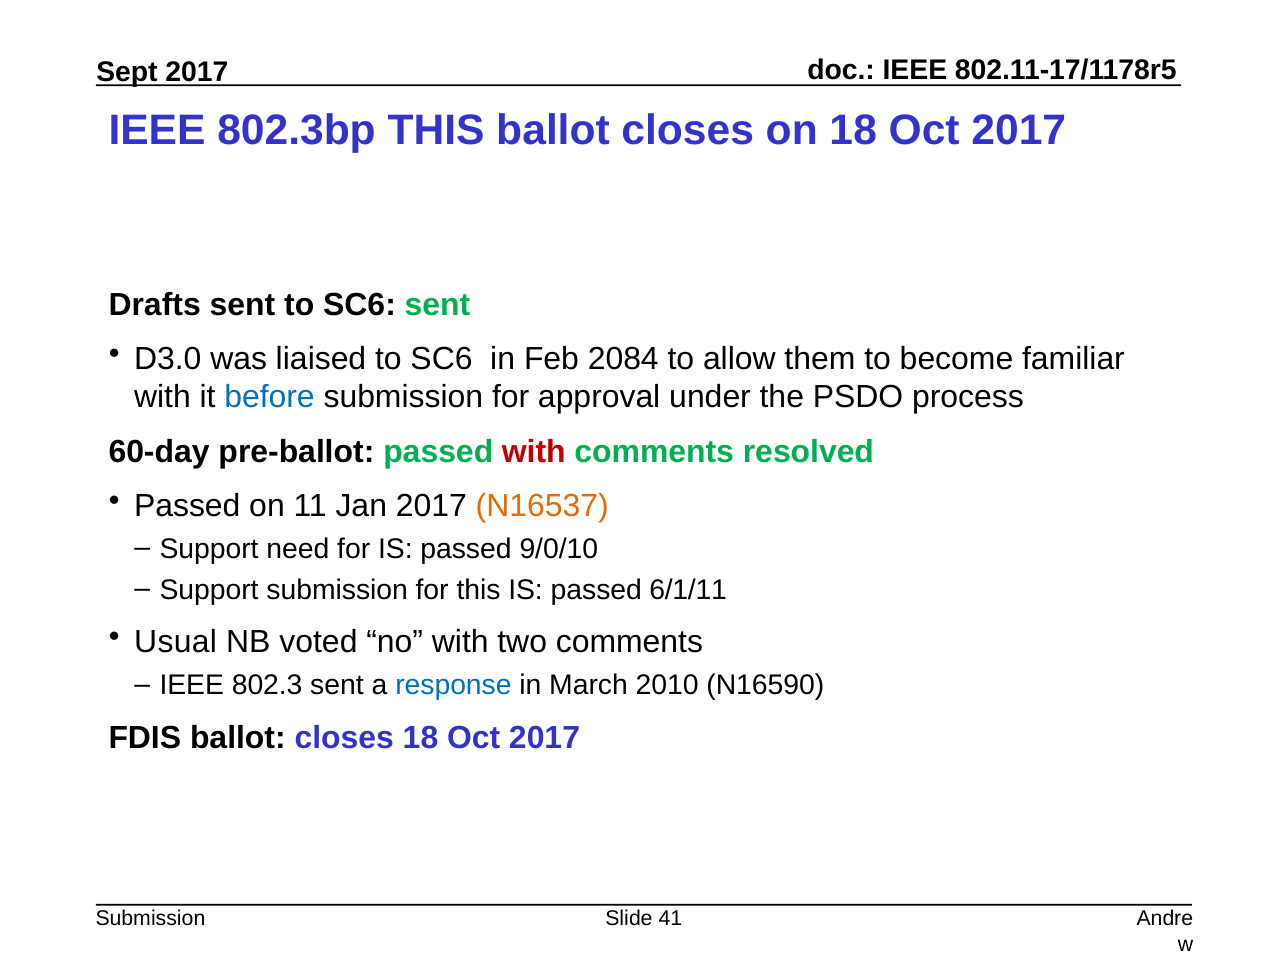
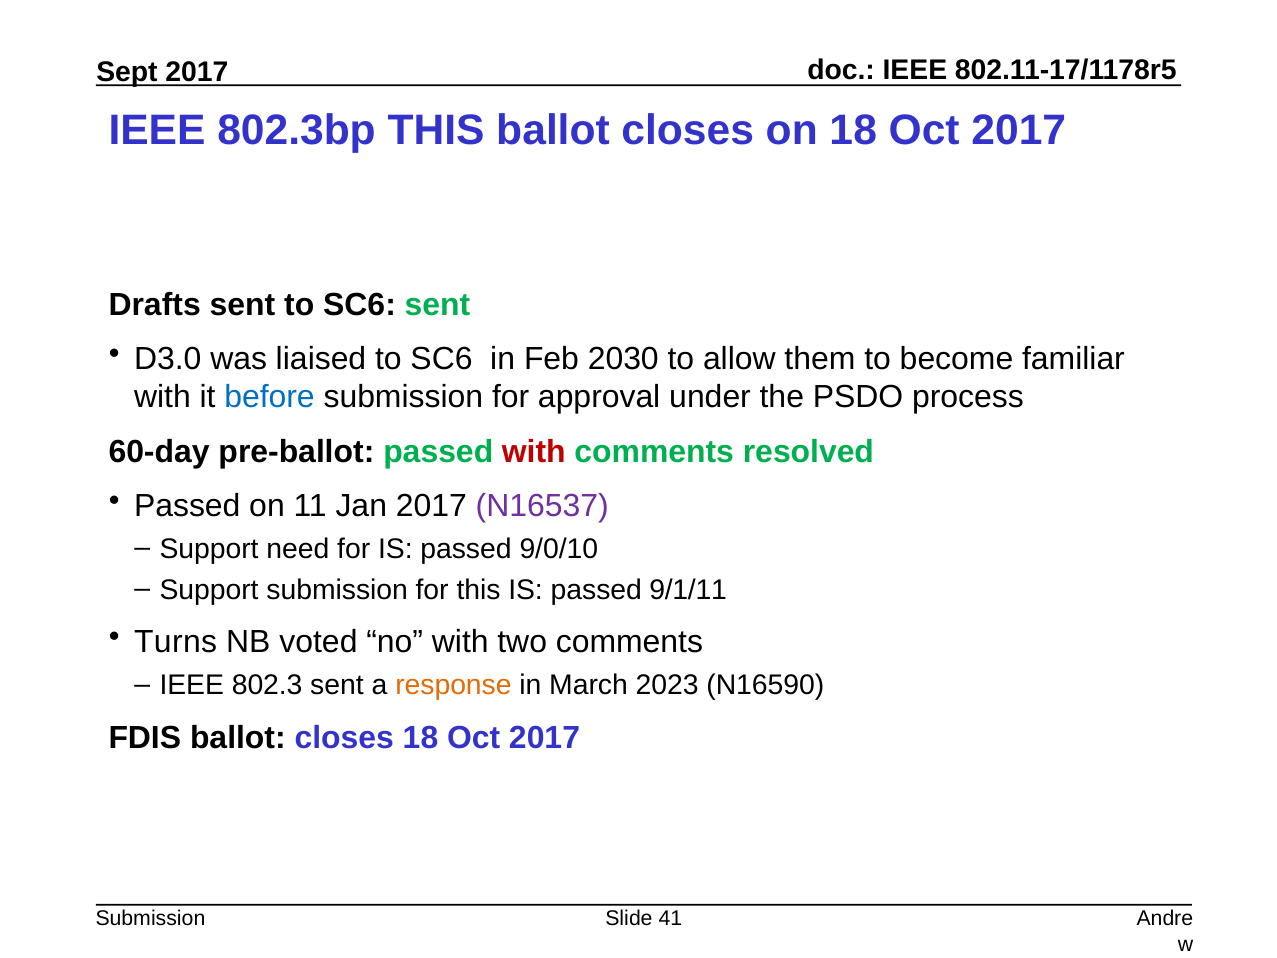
2084: 2084 -> 2030 (623, 359)
N16537 colour: orange -> purple (542, 506)
6/1/11: 6/1/11 -> 9/1/11 (688, 590)
Usual: Usual -> Turns (176, 642)
response colour: blue -> orange (453, 685)
2010: 2010 -> 2023 (667, 685)
